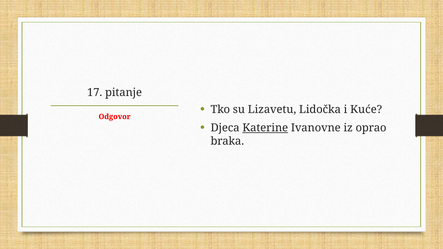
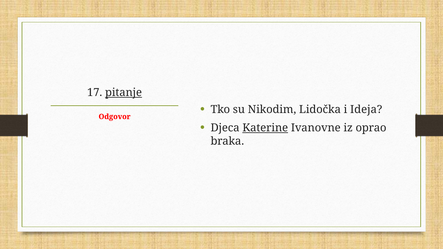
pitanje underline: none -> present (124, 93)
Lizavetu: Lizavetu -> Nikodim (272, 110)
Kuće: Kuće -> Ideja (366, 110)
